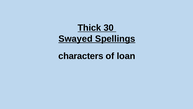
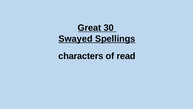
Thick: Thick -> Great (89, 28)
loan: loan -> read (126, 56)
